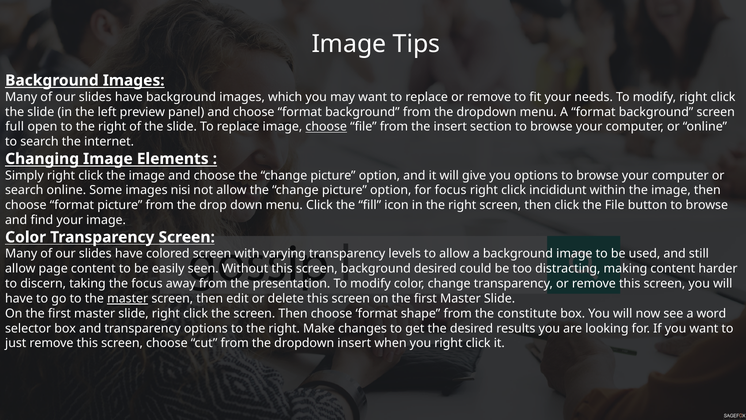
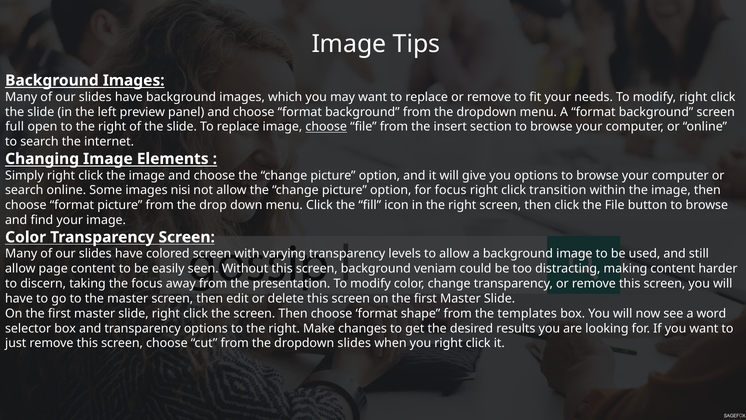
incididunt: incididunt -> transition (558, 190)
background desired: desired -> veniam (435, 268)
master underline: present -> none (128, 298)
constitute: constitute -> templates (527, 313)
dropdown insert: insert -> slides (354, 343)
